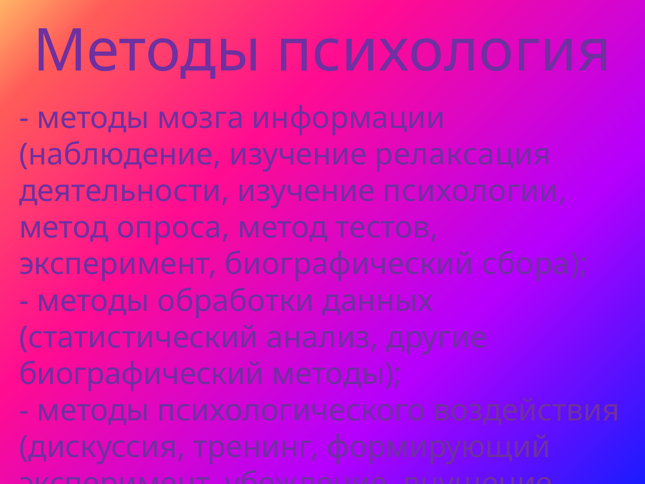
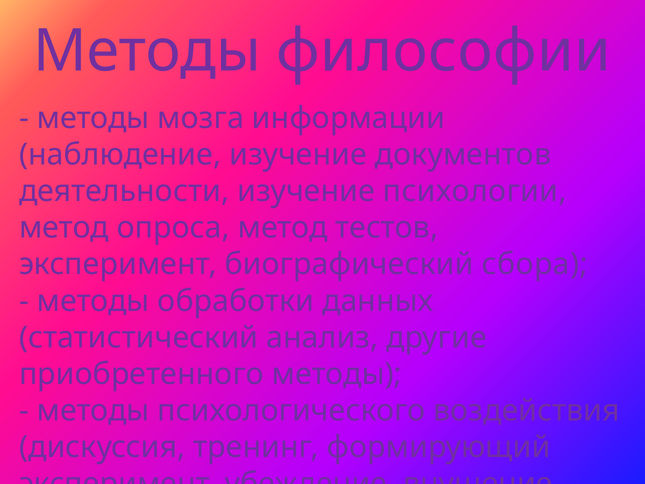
психология: психология -> философии (444, 51)
изучение релаксация: релаксация -> документов (463, 155)
биографический: биографический -> приобретенного (141, 374)
